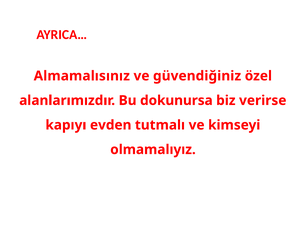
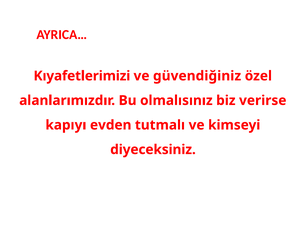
Almamalısınız: Almamalısınız -> Kıyafetlerimizi (82, 76)
dokunursa: dokunursa -> olmalısınız (176, 100)
olmamalıyız: olmamalıyız -> diyeceksiniz (153, 149)
